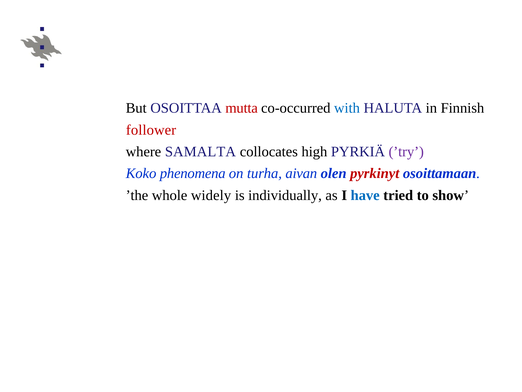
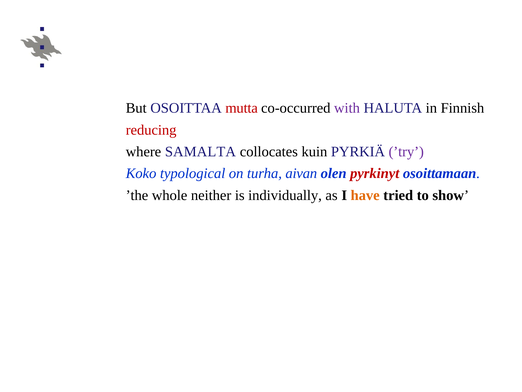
with colour: blue -> purple (347, 108)
follower: follower -> reducing (151, 130)
high: high -> kuin (314, 152)
phenomena: phenomena -> typological (193, 173)
widely: widely -> neither (211, 195)
have colour: blue -> orange (365, 195)
